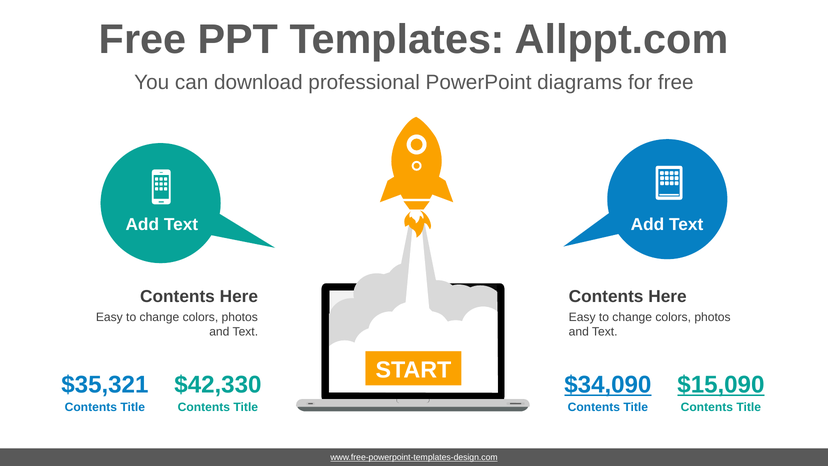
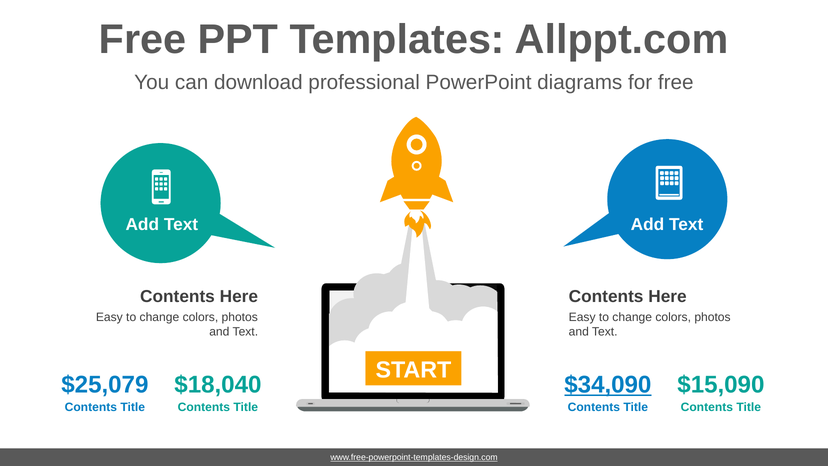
$35,321: $35,321 -> $25,079 (105, 384)
$42,330: $42,330 -> $18,040 (218, 384)
$15,090 underline: present -> none (721, 385)
